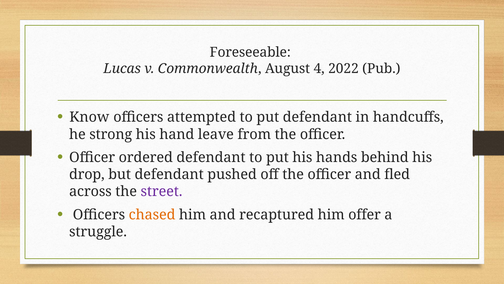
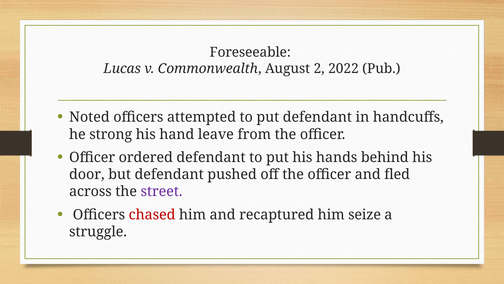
4: 4 -> 2 (319, 68)
Know: Know -> Noted (89, 117)
drop: drop -> door (87, 174)
chased colour: orange -> red (152, 214)
offer: offer -> seize (365, 214)
